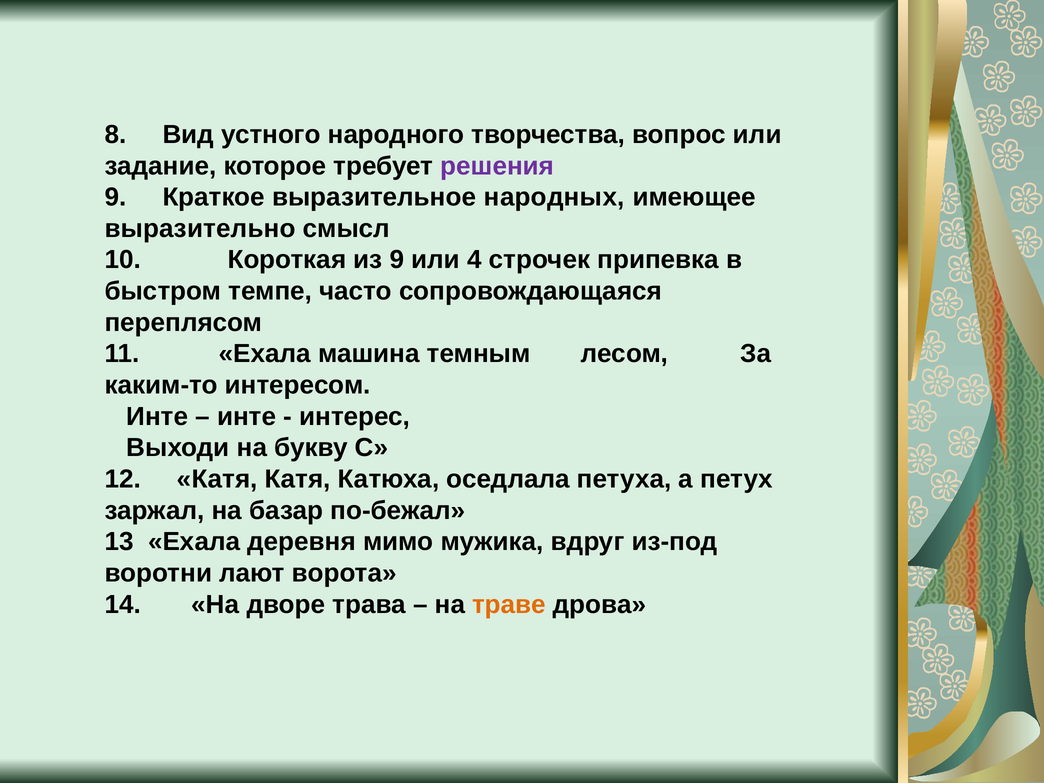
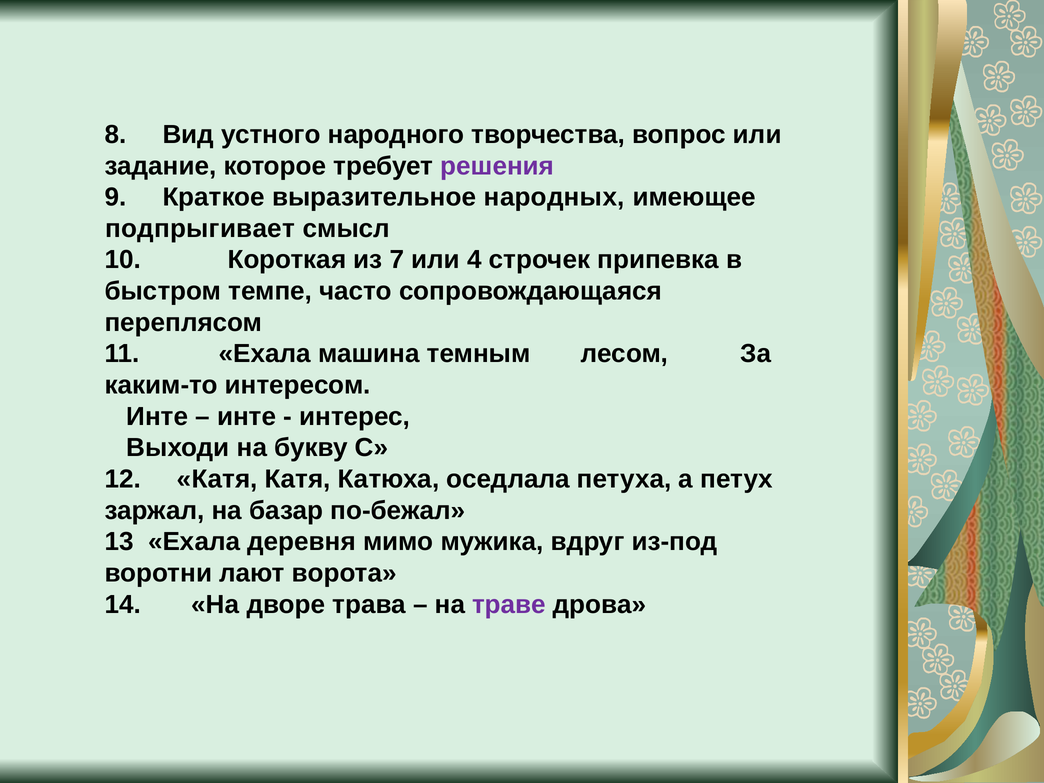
выразительно: выразительно -> подпрыгивает (200, 229)
из 9: 9 -> 7 (397, 260)
траве colour: orange -> purple (509, 604)
